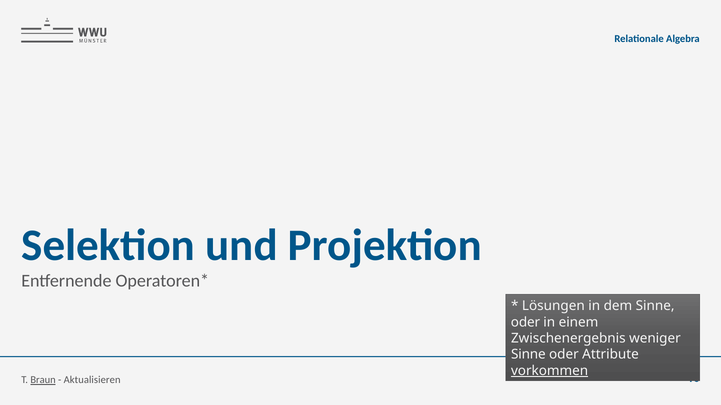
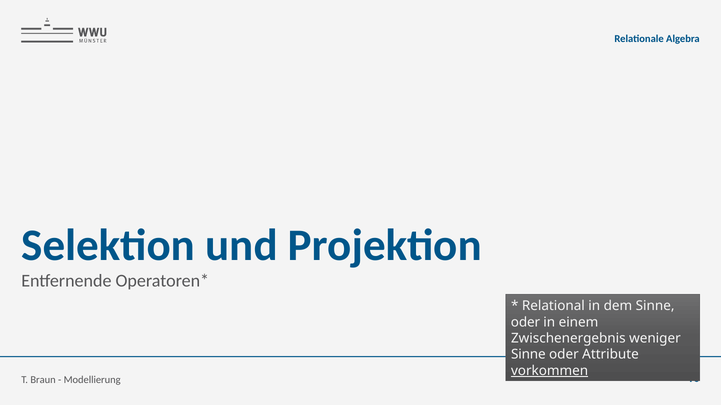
Lösungen: Lösungen -> Relational (553, 306)
Braun underline: present -> none (43, 381)
Aktualisieren: Aktualisieren -> Modellierung (92, 381)
